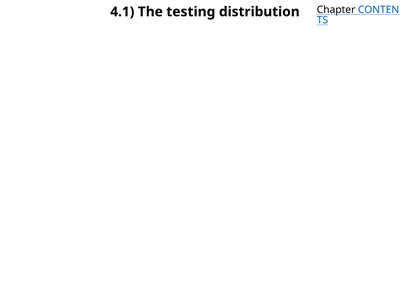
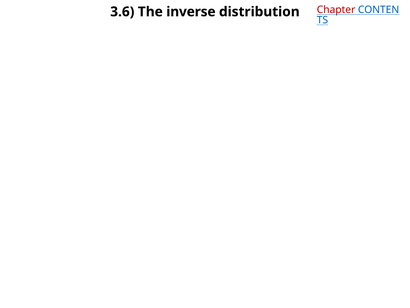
4.1: 4.1 -> 3.6 (122, 12)
testing: testing -> inverse (191, 12)
Chapter colour: black -> red (336, 10)
